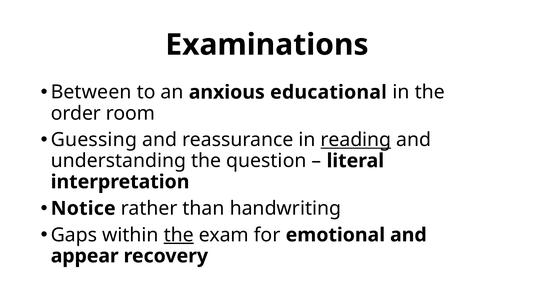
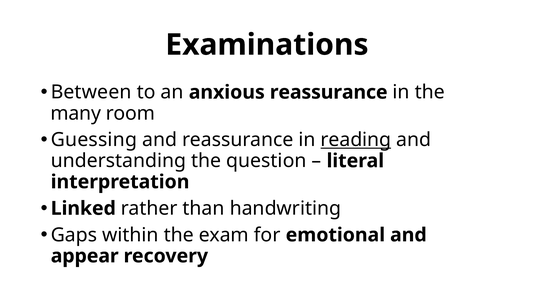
anxious educational: educational -> reassurance (329, 92)
order: order -> many (76, 113)
Notice: Notice -> Linked (83, 209)
the underline: present -> none (179, 235)
